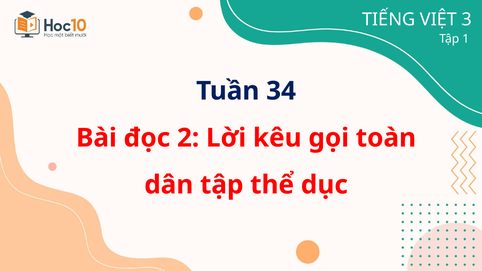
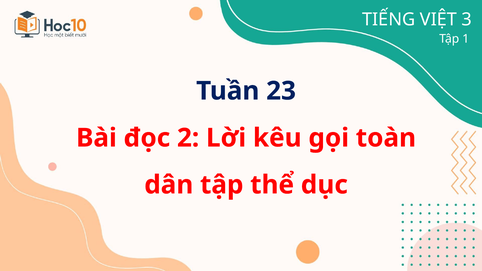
34: 34 -> 23 (281, 91)
